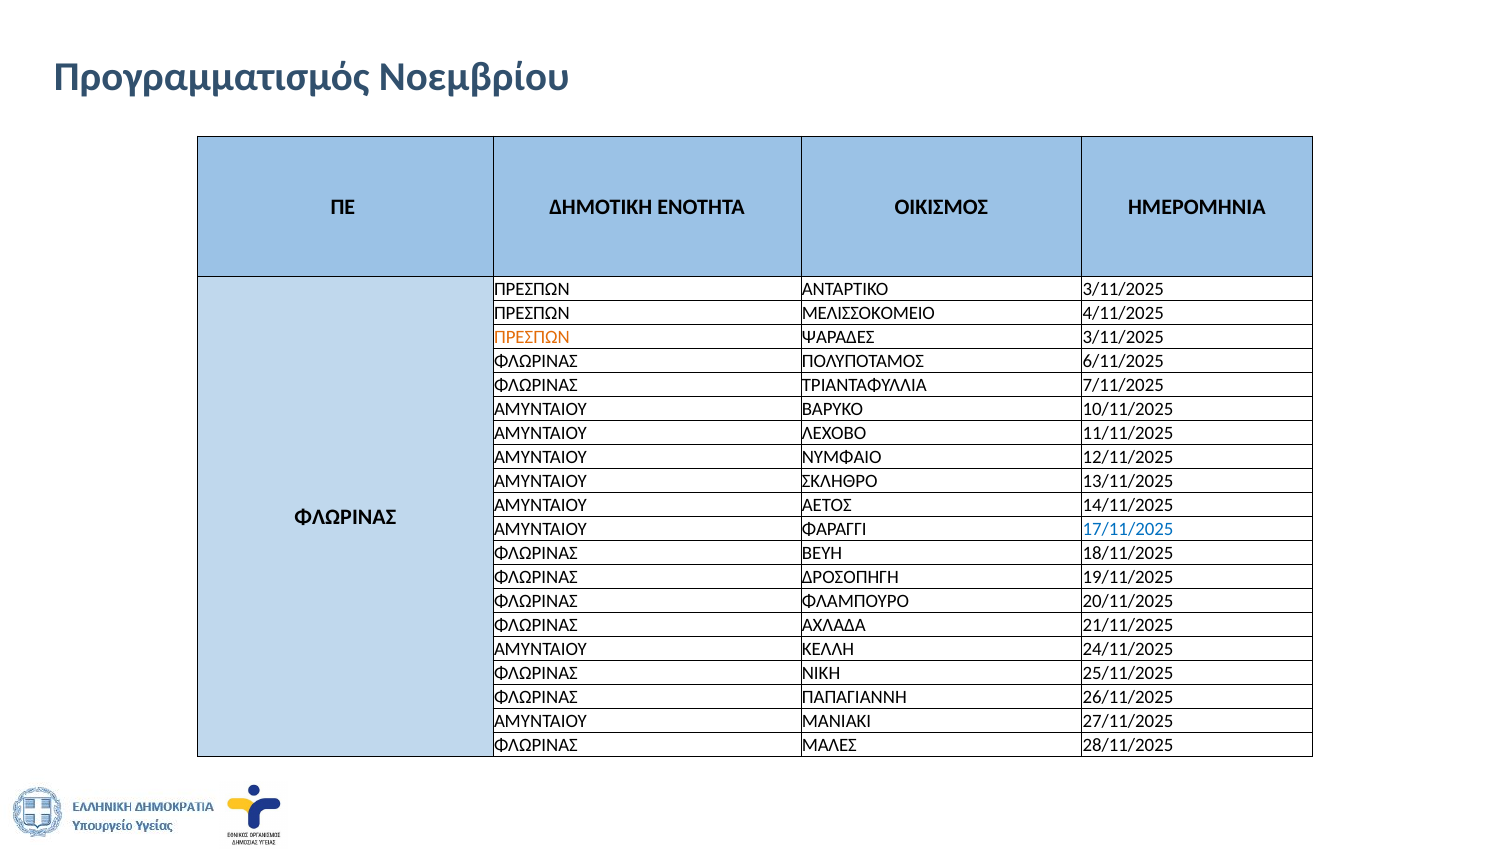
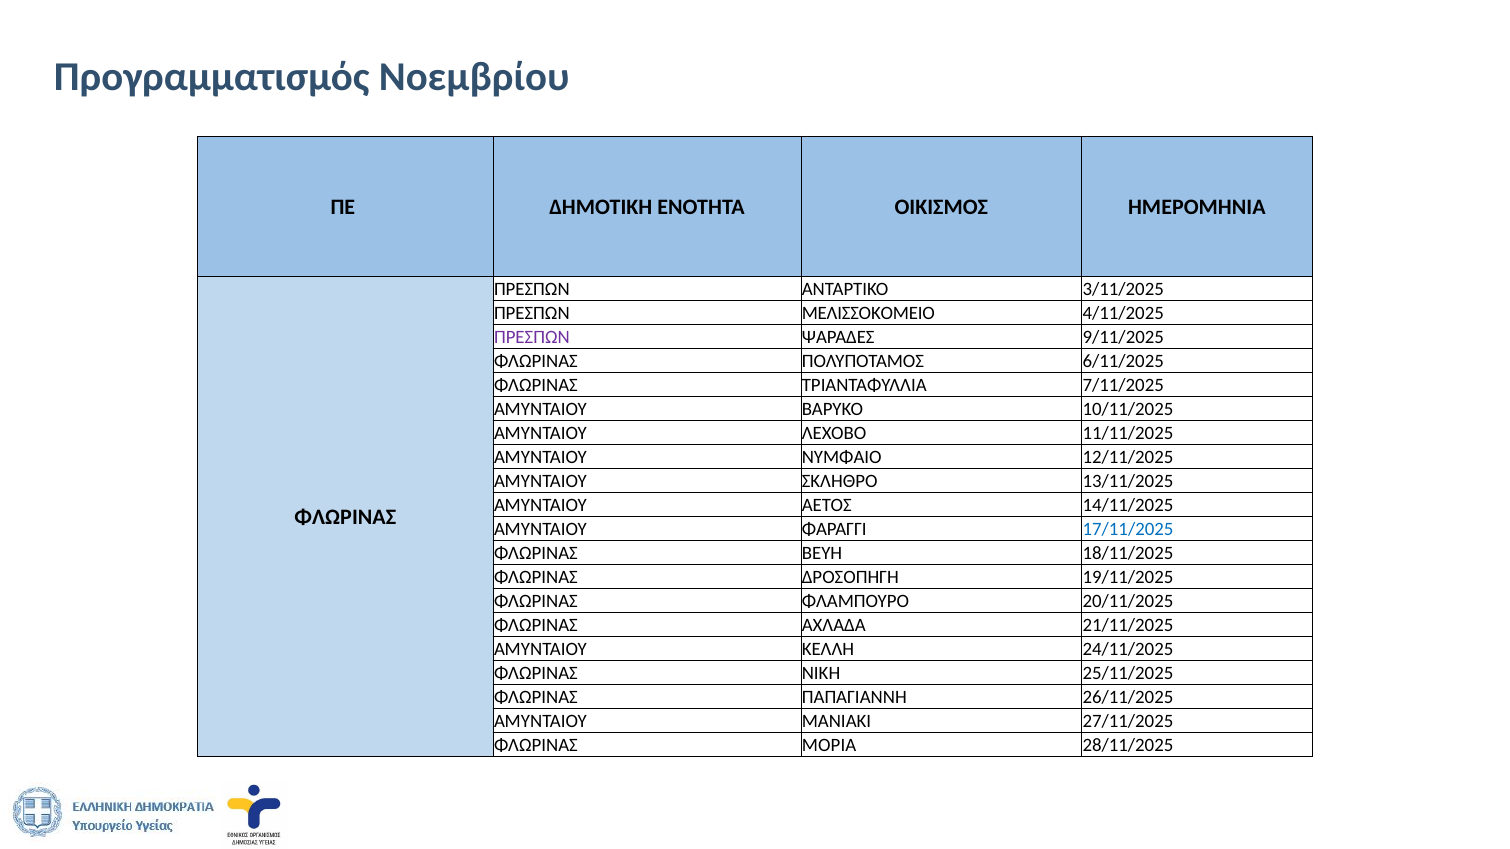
ΠΡΕΣΠΩΝ colour: orange -> purple (532, 338)
ΨΑΡΑΔΕΣ 3/11/2025: 3/11/2025 -> 9/11/2025 (1123, 338)
ΜΑΛΕΣ: ΜΑΛΕΣ -> ΜΟΡΙΑ (829, 745)
